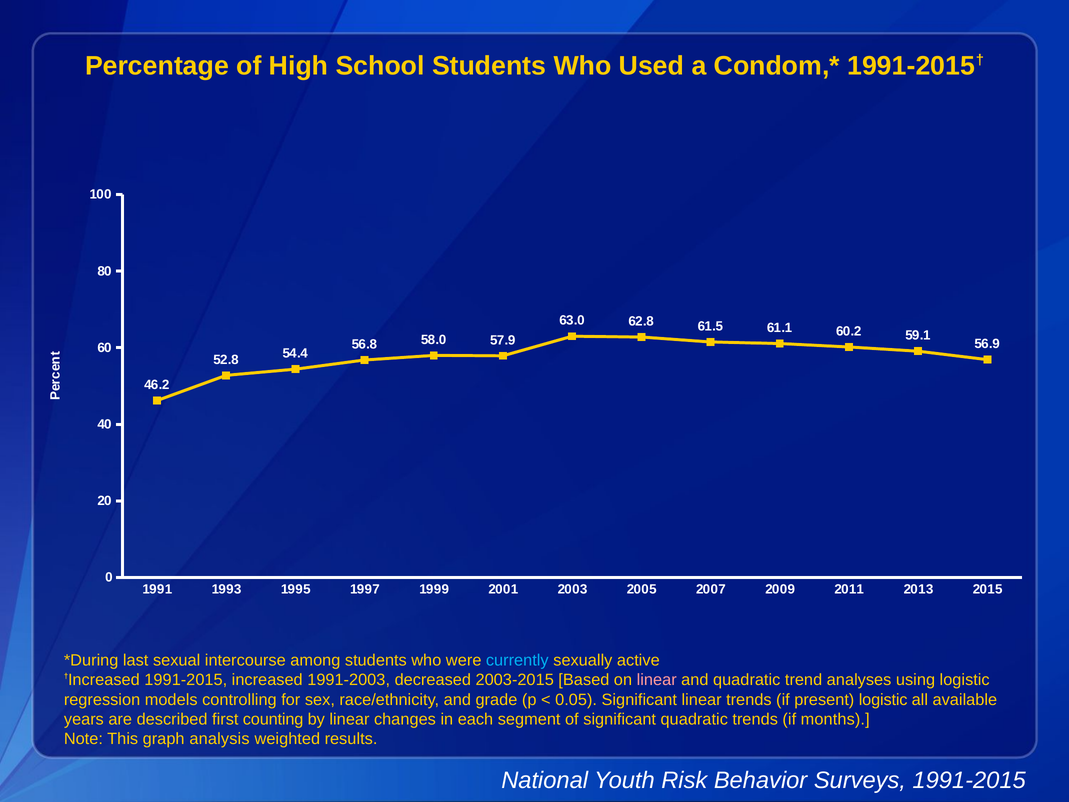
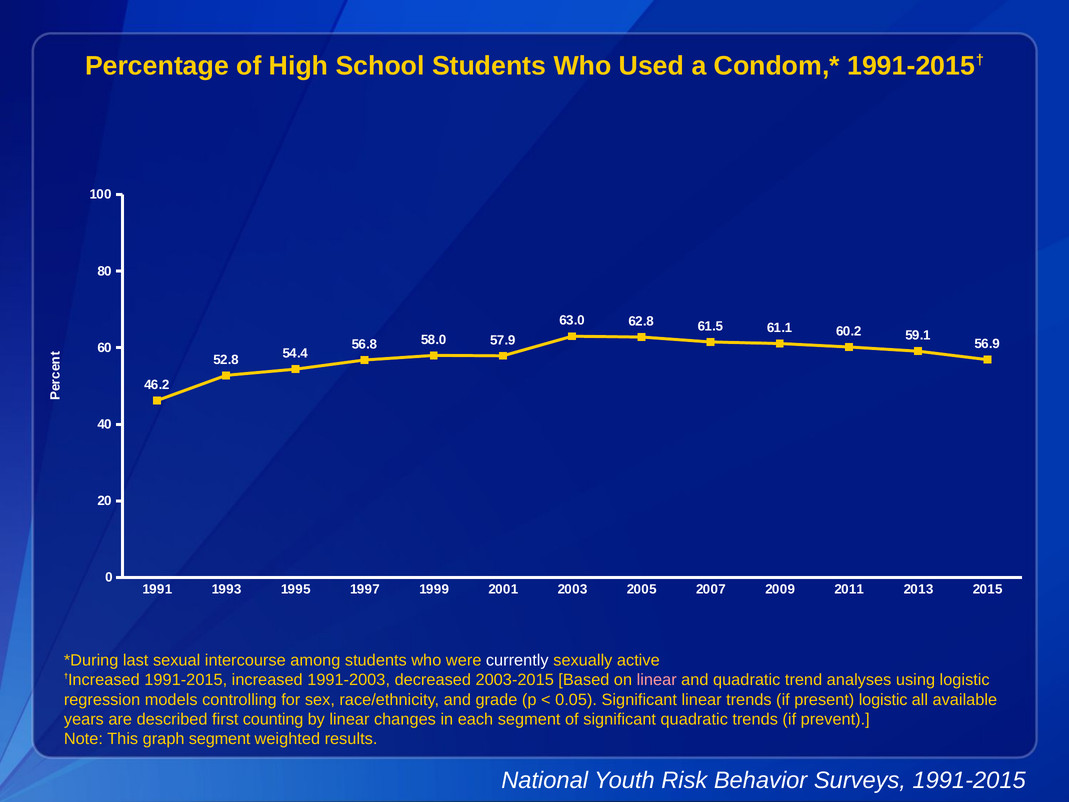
currently colour: light blue -> white (517, 660)
months: months -> prevent (835, 719)
graph analysis: analysis -> segment (220, 739)
